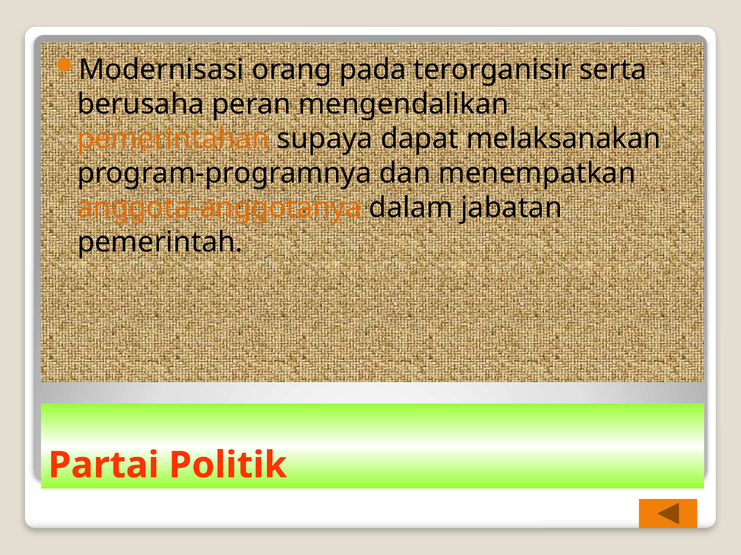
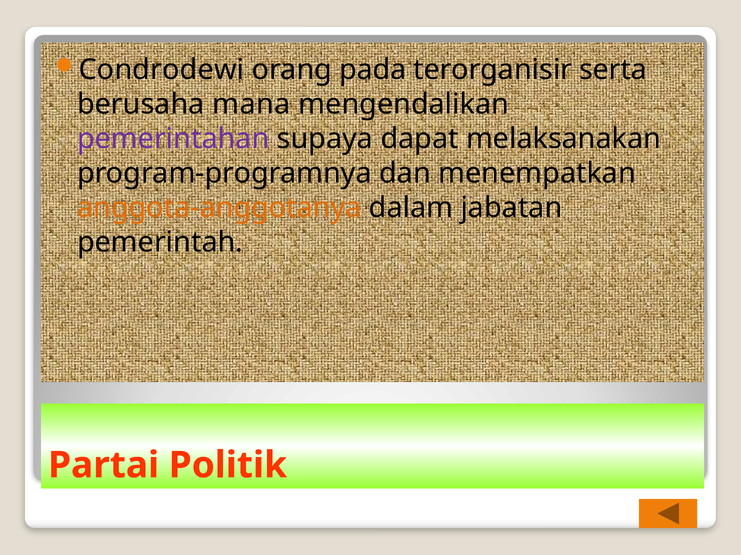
Modernisasi: Modernisasi -> Condrodewi (161, 70)
peran: peran -> mana (251, 104)
pemerintahan colour: orange -> purple (173, 139)
